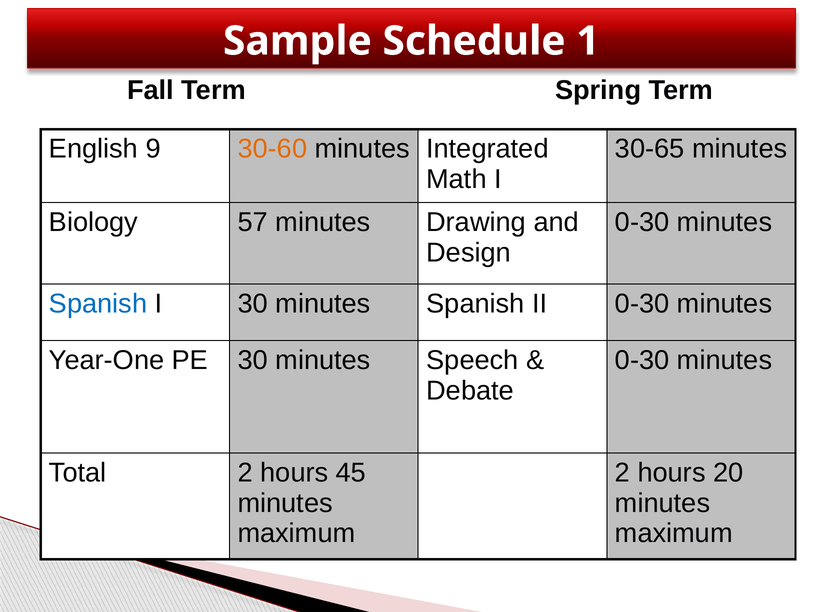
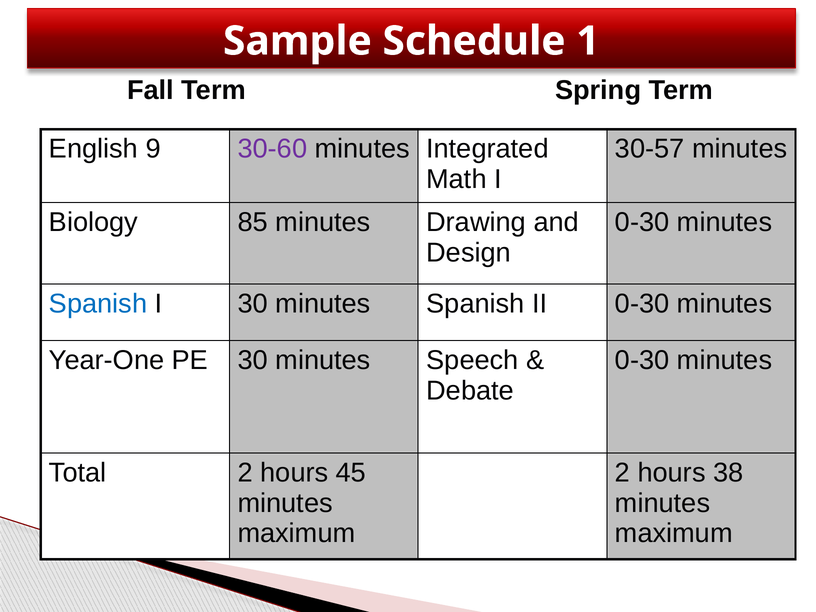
30-60 colour: orange -> purple (272, 149)
30-65: 30-65 -> 30-57 (650, 149)
57: 57 -> 85 (253, 222)
20: 20 -> 38 (728, 473)
